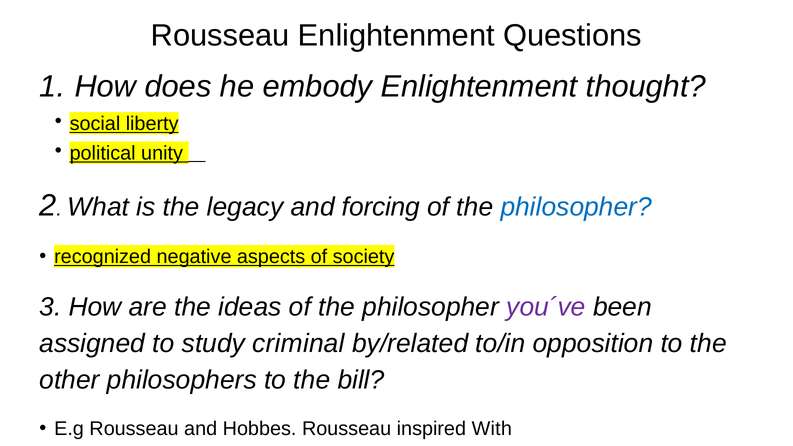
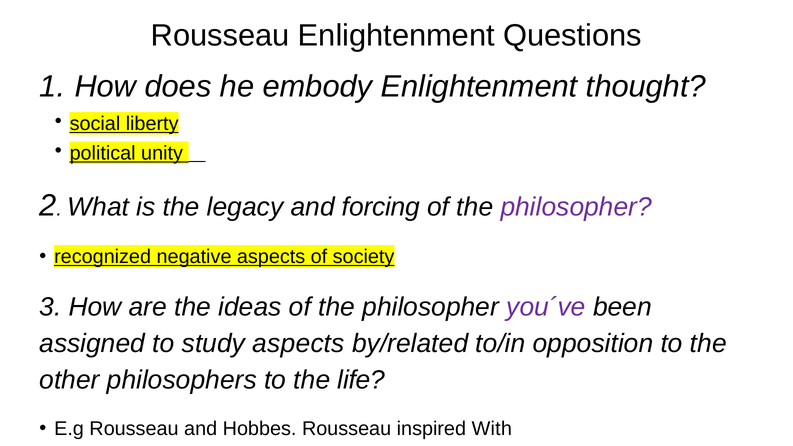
philosopher colour: blue -> purple (576, 207)
study criminal: criminal -> aspects (299, 344)
bill: bill -> life (361, 380)
